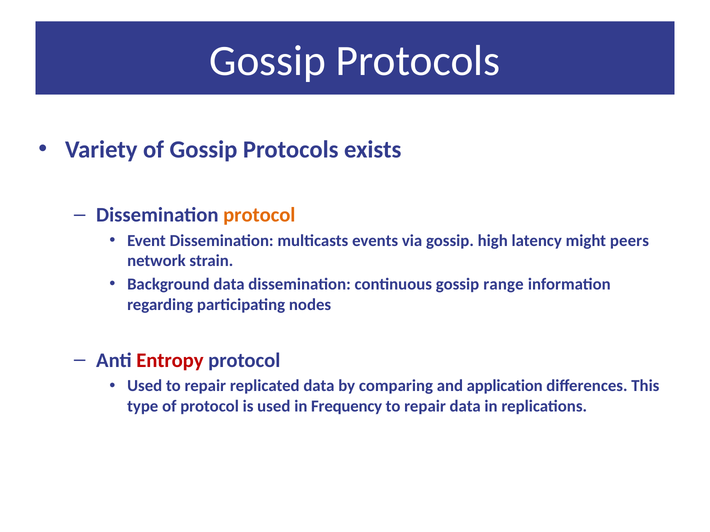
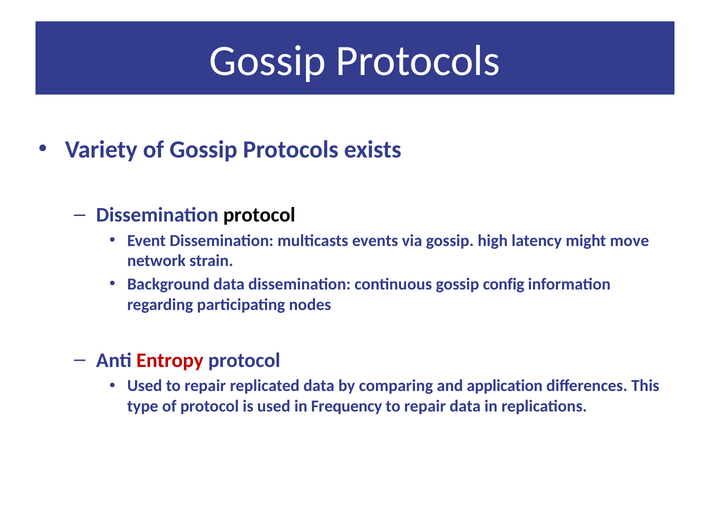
protocol colour: orange -> black (259, 215)
peers: peers -> move (630, 241)
range: range -> config (504, 285)
